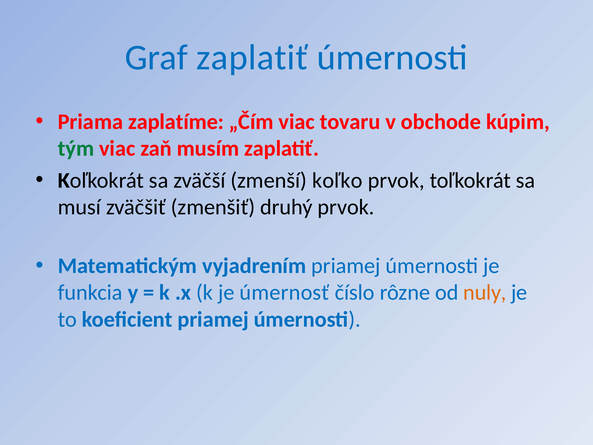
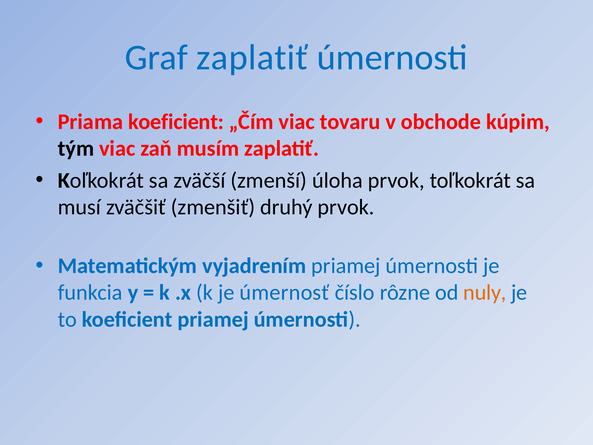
Priama zaplatíme: zaplatíme -> koeficient (176, 122)
tým colour: green -> black (76, 148)
koľko: koľko -> úloha (337, 180)
